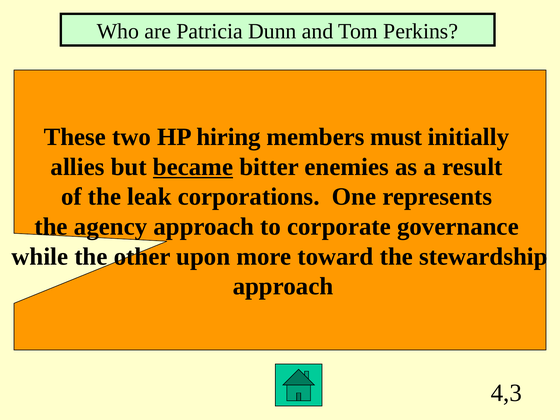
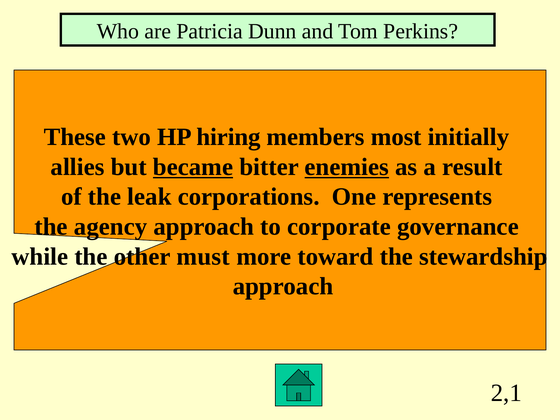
must: must -> most (396, 137)
enemies underline: none -> present (347, 167)
upon: upon -> must (203, 257)
4,3: 4,3 -> 2,1 (506, 393)
